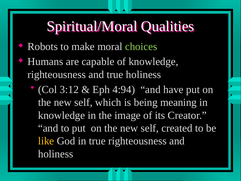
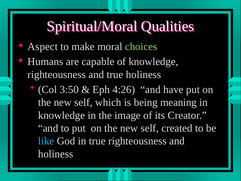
Robots: Robots -> Aspect (43, 47)
3:12: 3:12 -> 3:50 (69, 89)
4:94: 4:94 -> 4:26 (124, 89)
like colour: yellow -> light blue (46, 141)
